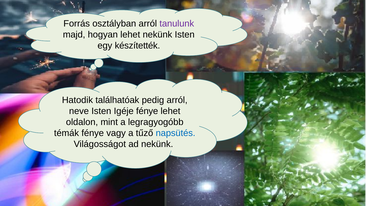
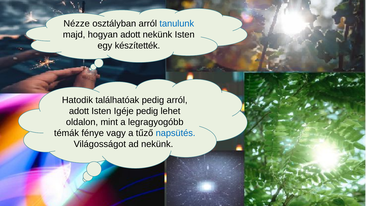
Forrás: Forrás -> Nézze (77, 24)
tanulunk colour: purple -> blue (177, 24)
hogyan lehet: lehet -> adott (130, 35)
neve: neve -> adott (79, 111)
Igéje fénye: fénye -> pedig (147, 111)
